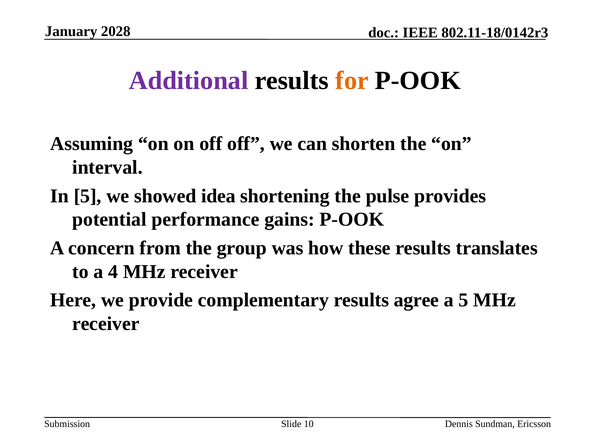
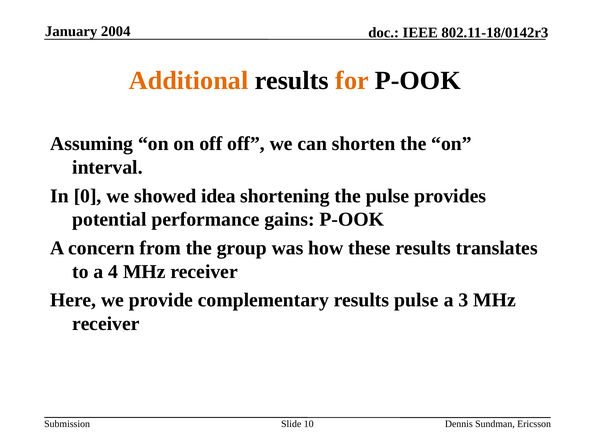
2028: 2028 -> 2004 (116, 31)
Additional colour: purple -> orange (189, 80)
In 5: 5 -> 0 (88, 196)
results agree: agree -> pulse (416, 300)
a 5: 5 -> 3 (463, 300)
